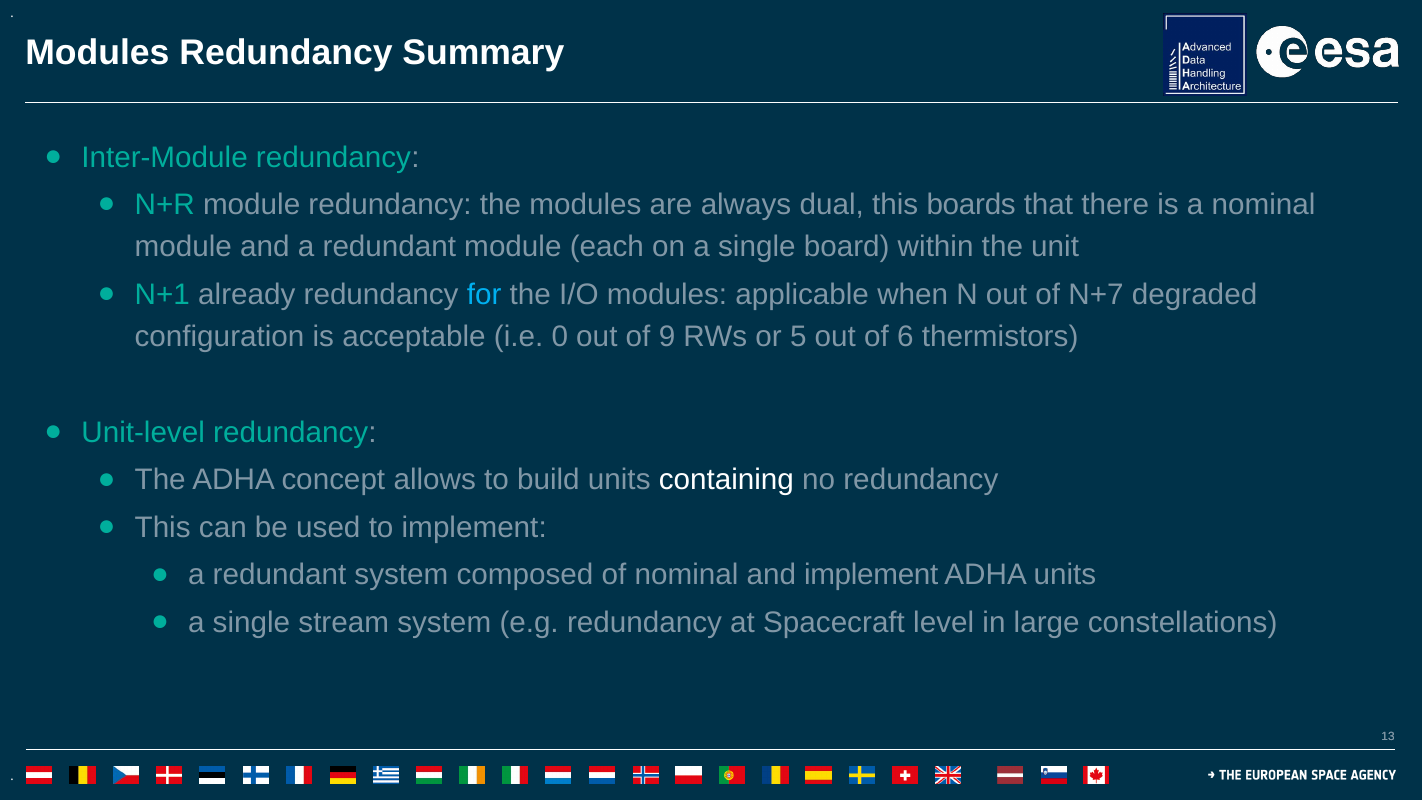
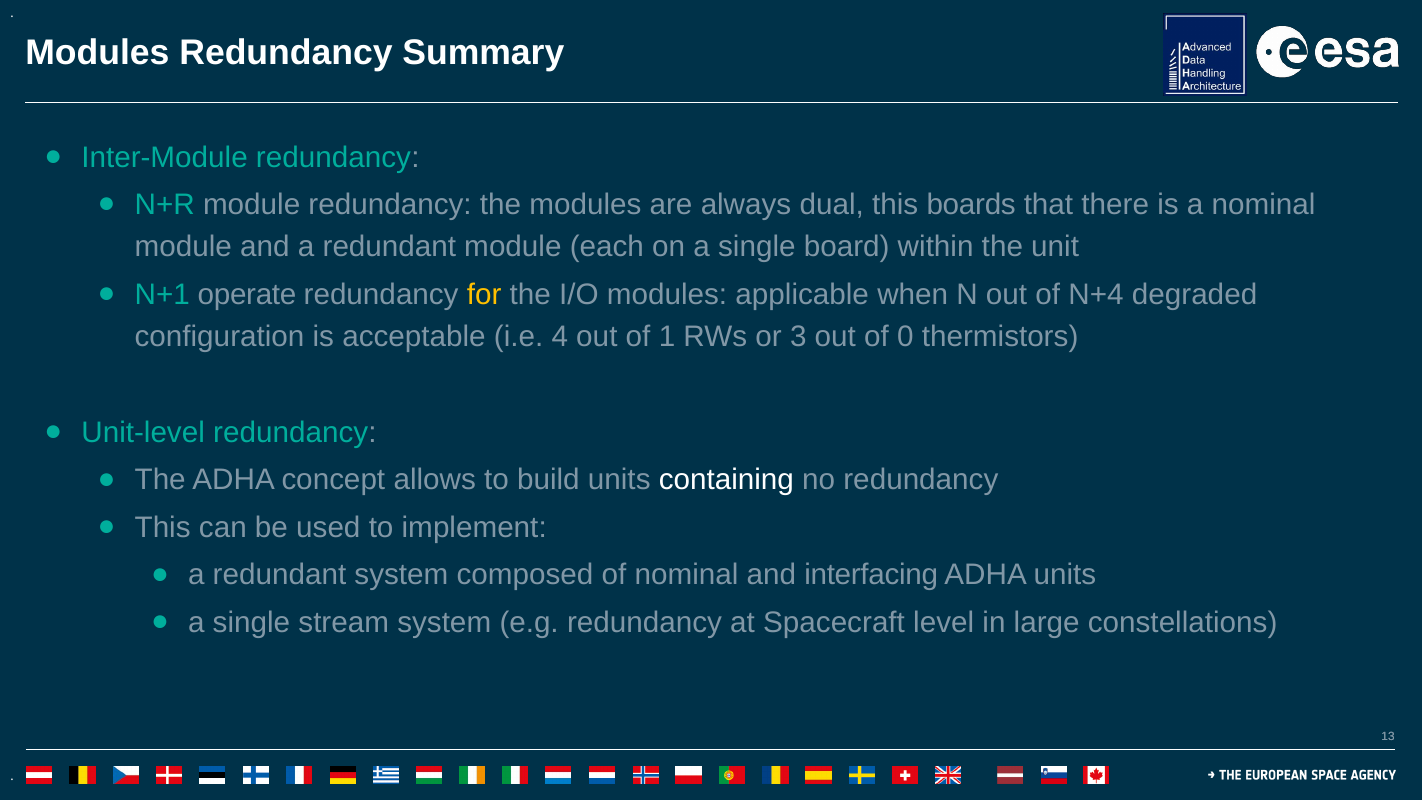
already: already -> operate (247, 295)
for colour: light blue -> yellow (484, 295)
N+7: N+7 -> N+4 (1096, 295)
0: 0 -> 4 (560, 337)
9: 9 -> 1 (667, 337)
5: 5 -> 3 (798, 337)
6: 6 -> 0 (905, 337)
and implement: implement -> interfacing (871, 575)
